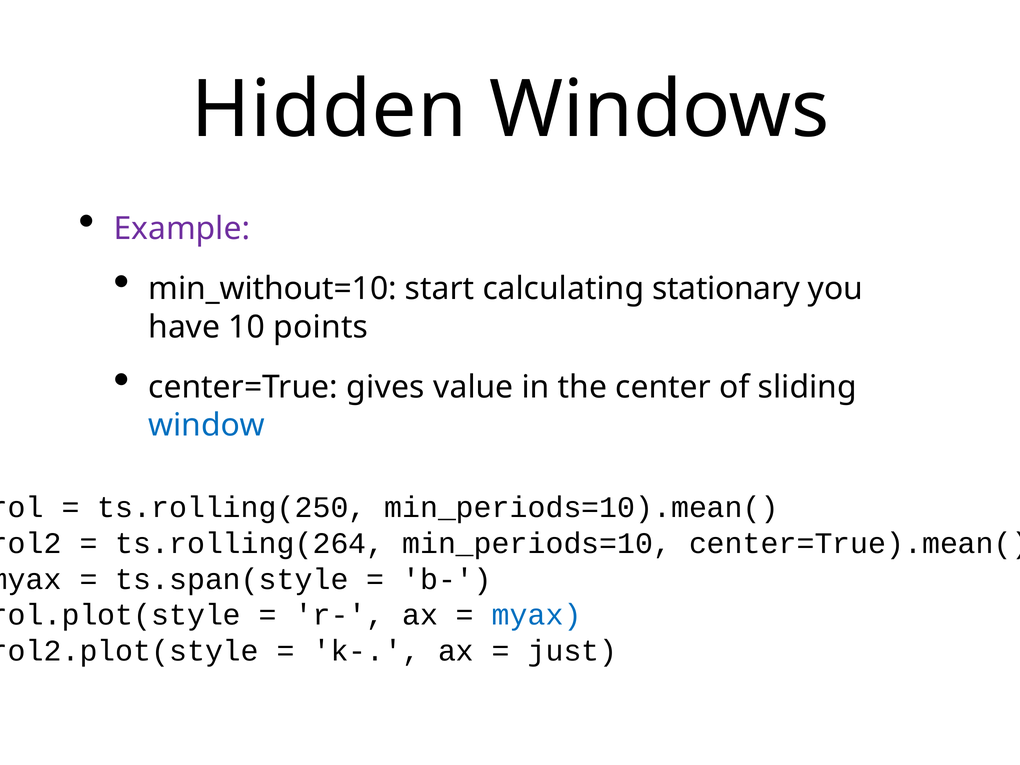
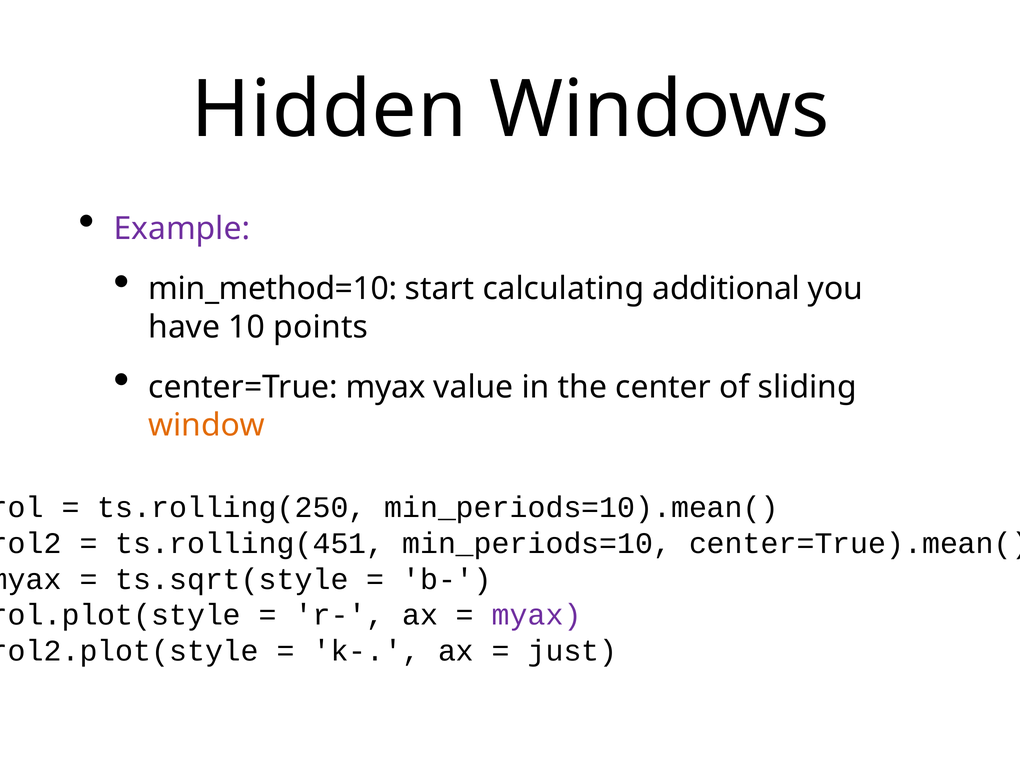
min_without=10: min_without=10 -> min_method=10 (273, 289)
stationary: stationary -> additional (726, 289)
center=True gives: gives -> myax (386, 387)
window colour: blue -> orange (207, 425)
ts.rolling(264: ts.rolling(264 -> ts.rolling(451 (250, 543)
ts.span(style: ts.span(style -> ts.sqrt(style (232, 579)
myax colour: blue -> purple (537, 615)
